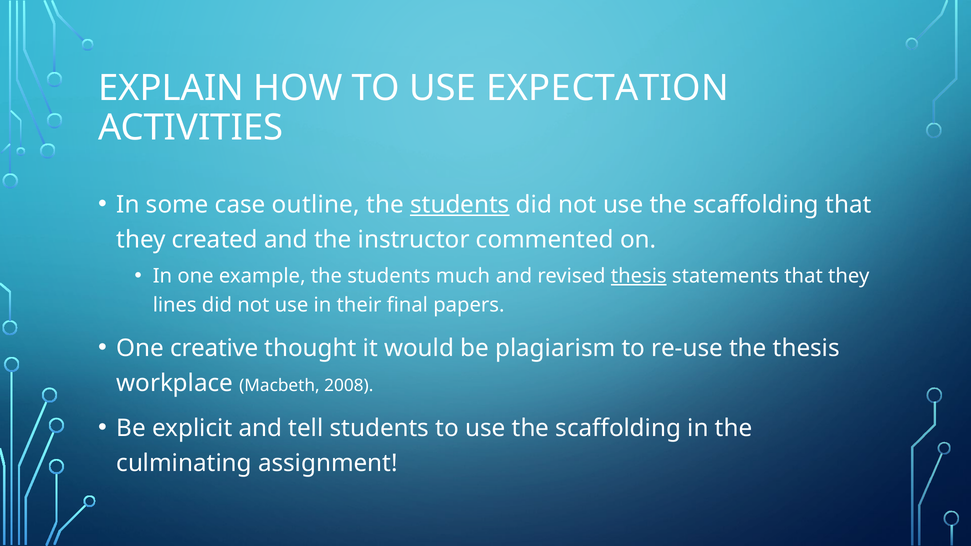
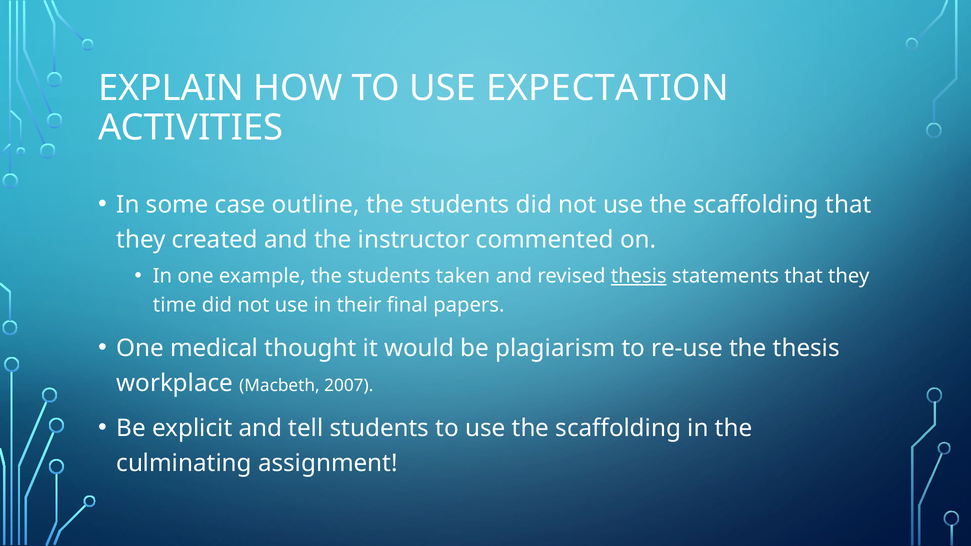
students underline: present -> none (460, 205)
much: much -> taken (463, 276)
lines: lines -> time (175, 305)
creative: creative -> medical (214, 348)
2008: 2008 -> 2007 (349, 386)
